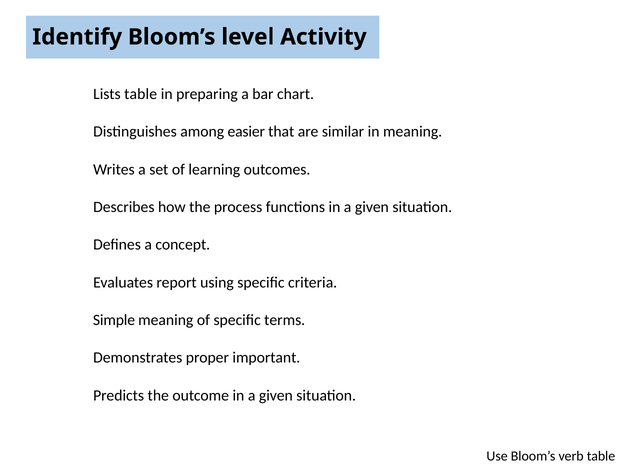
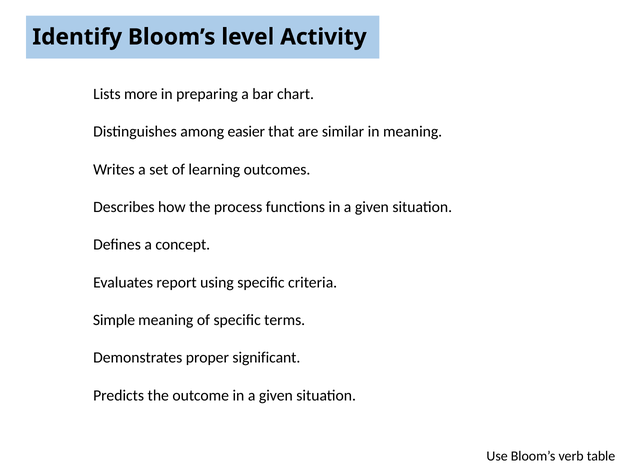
Lists table: table -> more (141, 94)
important: important -> significant (266, 357)
